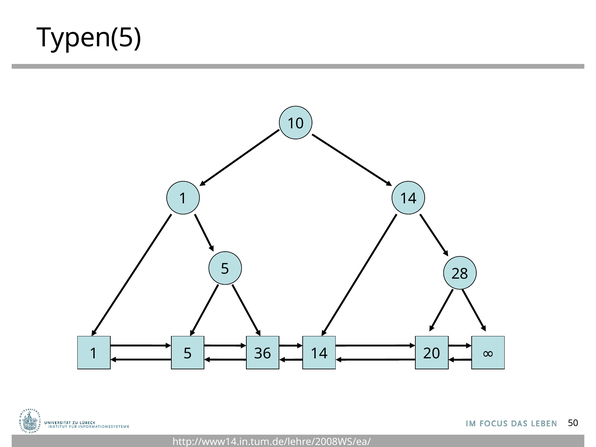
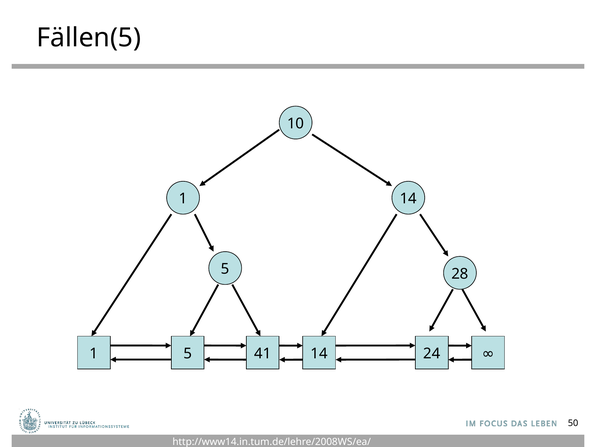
Typen(5: Typen(5 -> Fällen(5 (89, 38)
36: 36 -> 41 (263, 354)
20: 20 -> 24 (432, 354)
